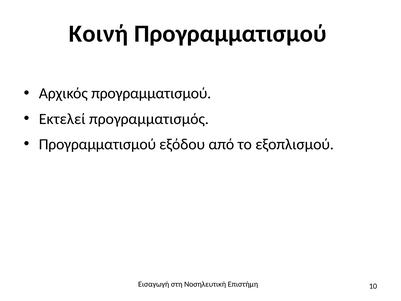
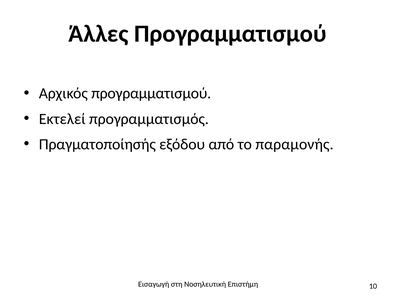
Κοινή: Κοινή -> Άλλες (99, 34)
Προγραμματισμού: Προγραμματισμού -> Πραγματοποίησής (97, 144)
εξοπλισμού: εξοπλισμού -> παραμονής (295, 144)
